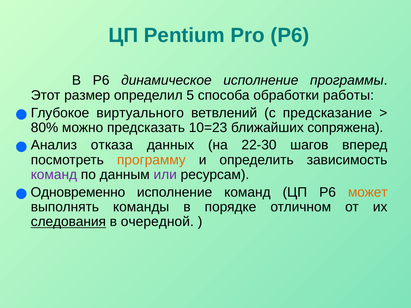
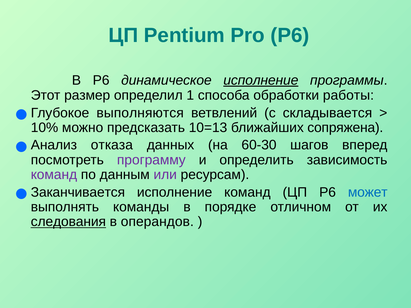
исполнение underline: none -> present (261, 80)
5: 5 -> 1 (190, 95)
виртуального: виртуального -> выполняются (140, 113)
предсказание: предсказание -> складывается (327, 113)
80%: 80% -> 10% (45, 128)
10=23: 10=23 -> 10=13 (208, 128)
22-30: 22-30 -> 60-30 (259, 145)
программу colour: orange -> purple (151, 160)
Одновременно: Одновременно -> Заканчивается (78, 192)
может colour: orange -> blue (368, 192)
очередной: очередной -> операндов (157, 222)
